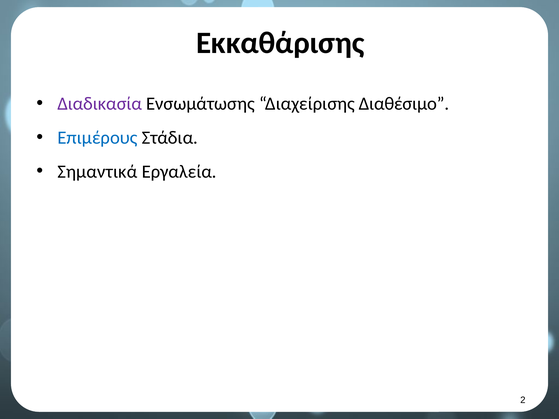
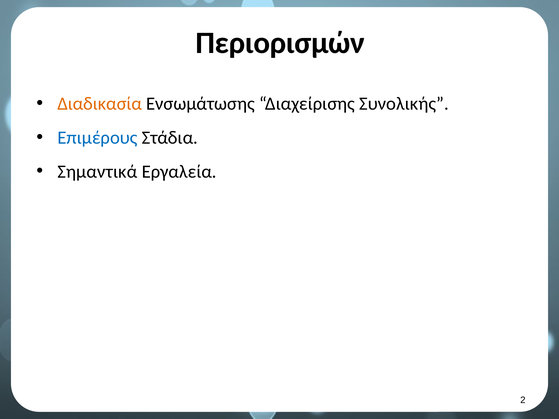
Εκκαθάρισης: Εκκαθάρισης -> Περιορισμών (280, 43)
Διαδικασία colour: purple -> orange (100, 104)
Διαθέσιμο: Διαθέσιμο -> Συνολικής (404, 104)
